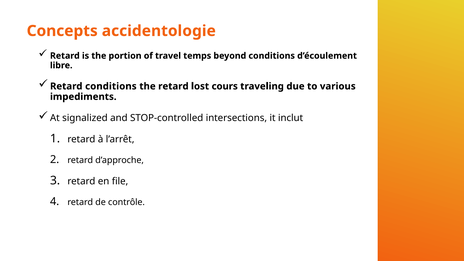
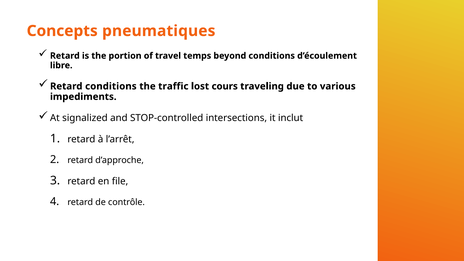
accidentologie: accidentologie -> pneumatiques (159, 31)
the retard: retard -> traffic (173, 86)
